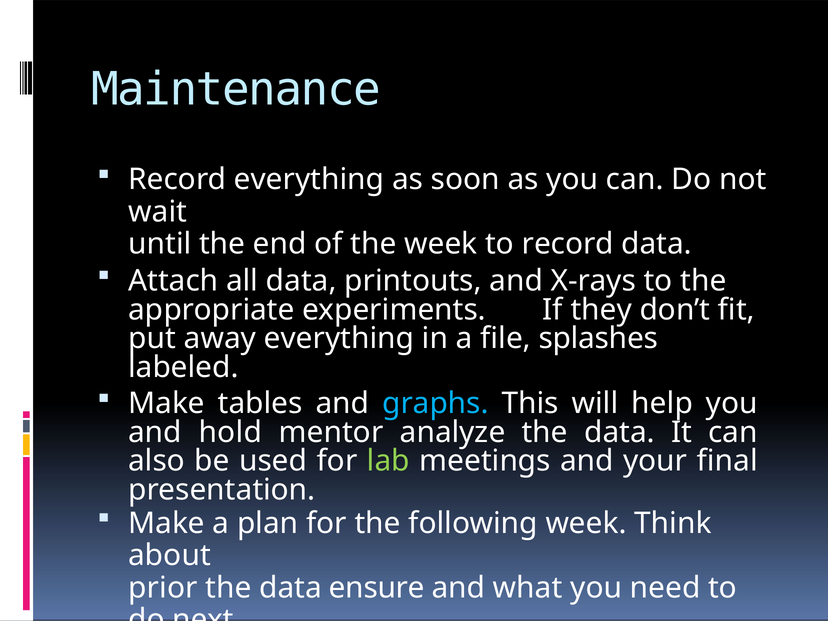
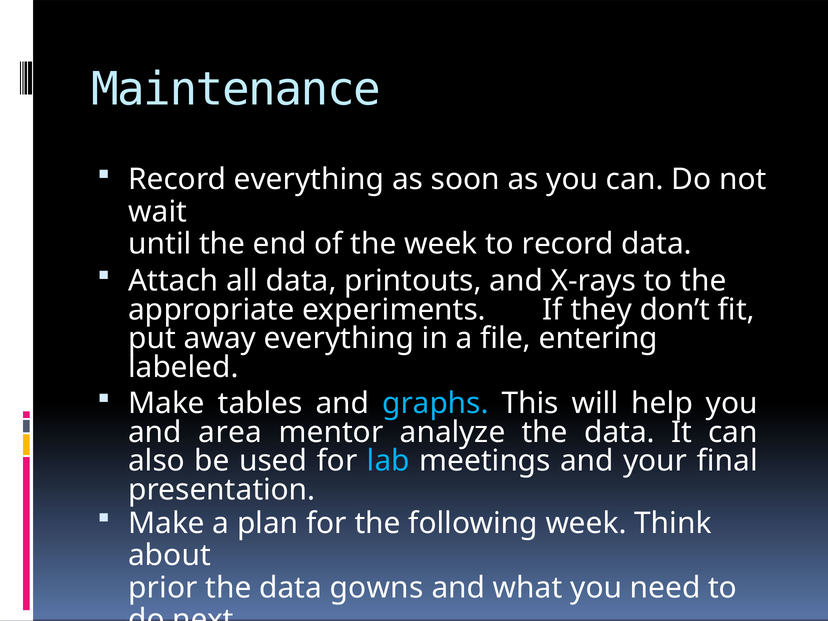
splashes: splashes -> entering (598, 338)
hold: hold -> area (230, 432)
lab colour: light green -> light blue (388, 461)
ensure: ensure -> gowns (376, 588)
